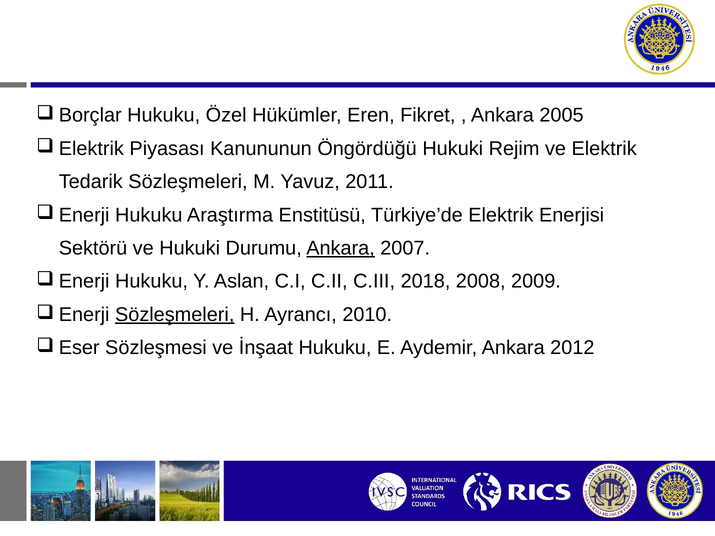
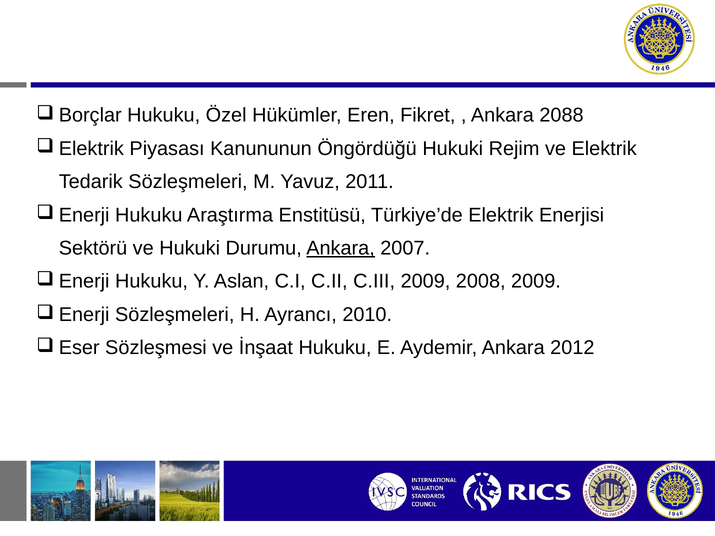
2005: 2005 -> 2088 (562, 115)
C.III 2018: 2018 -> 2009 (425, 282)
Sözleşmeleri underline: present -> none (175, 315)
